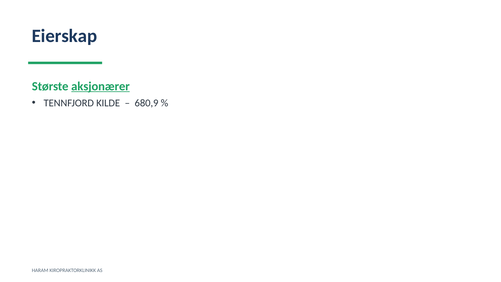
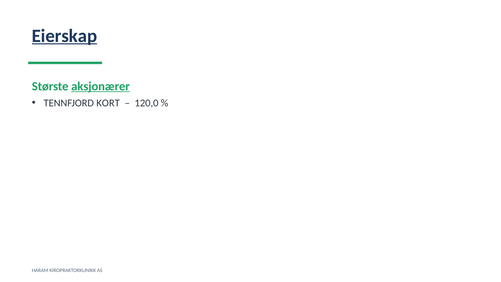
Eierskap underline: none -> present (65, 36)
KILDE: KILDE -> KORT (108, 103)
680,9: 680,9 -> 120,0 (147, 103)
